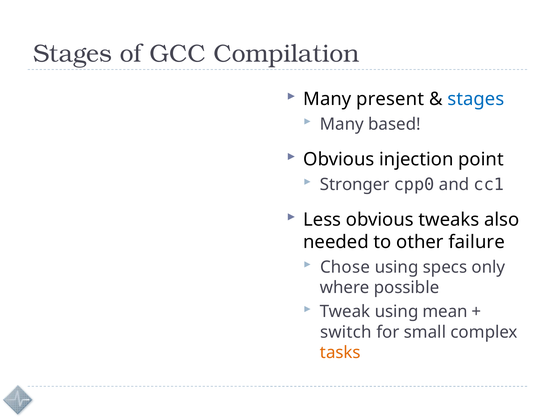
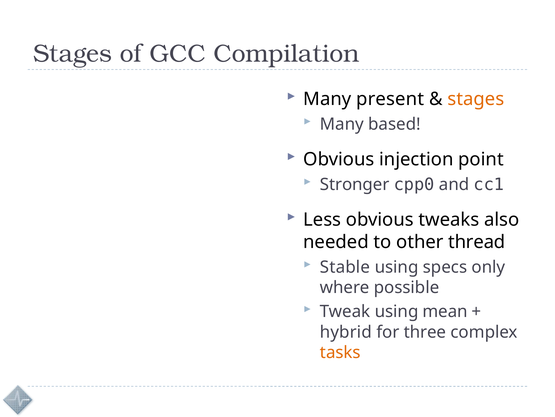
stages colour: blue -> orange (476, 99)
failure: failure -> thread (477, 242)
Chose: Chose -> Stable (345, 267)
switch: switch -> hybrid (346, 331)
small: small -> three (425, 331)
